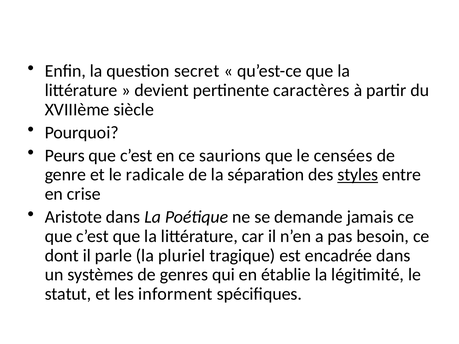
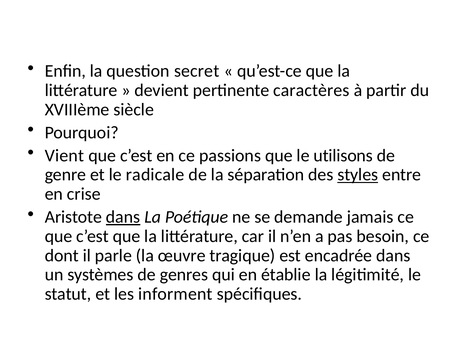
Peurs: Peurs -> Vient (65, 156)
saurions: saurions -> passions (230, 156)
censées: censées -> utilisons (343, 156)
dans underline: none -> present (123, 217)
pluriel: pluriel -> œuvre (182, 256)
